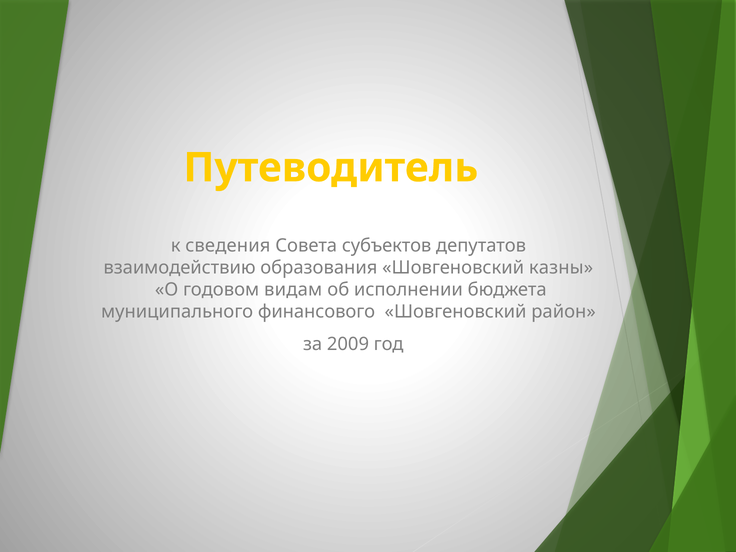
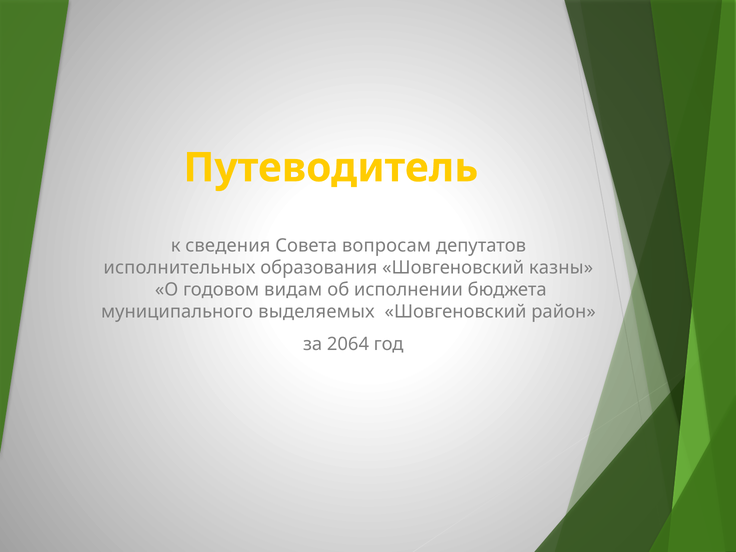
субъектов: субъектов -> вопросам (386, 246)
взаимодействию: взаимодействию -> исполнительных (179, 268)
финансового: финансового -> выделяемых (316, 312)
2009: 2009 -> 2064 (348, 344)
